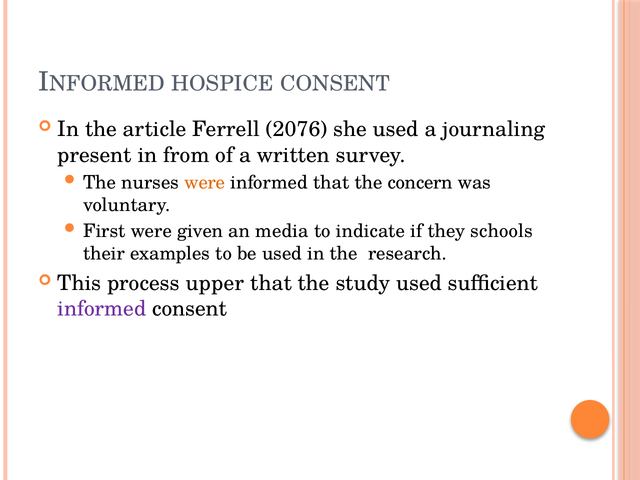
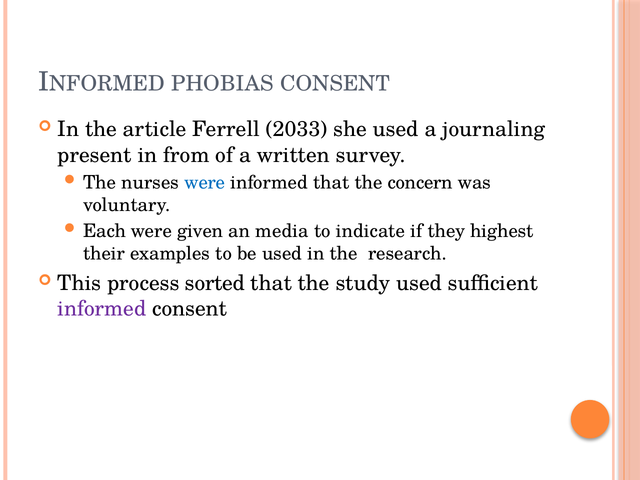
HOSPICE: HOSPICE -> PHOBIAS (222, 84)
2076: 2076 -> 2033 (297, 129)
were colour: orange -> blue (205, 183)
First: First -> Each (105, 231)
schools: schools -> highest (502, 231)
upper: upper -> sorted (215, 283)
